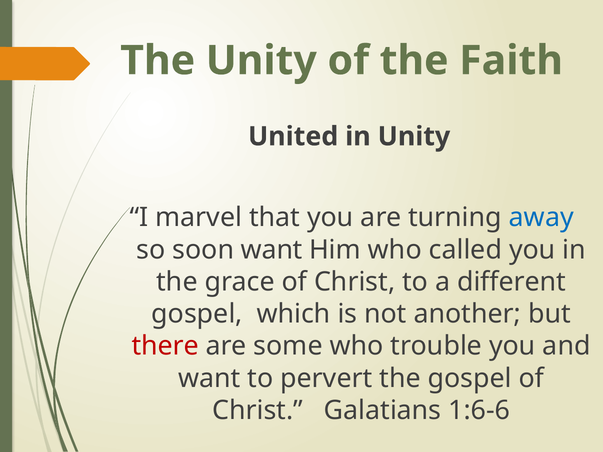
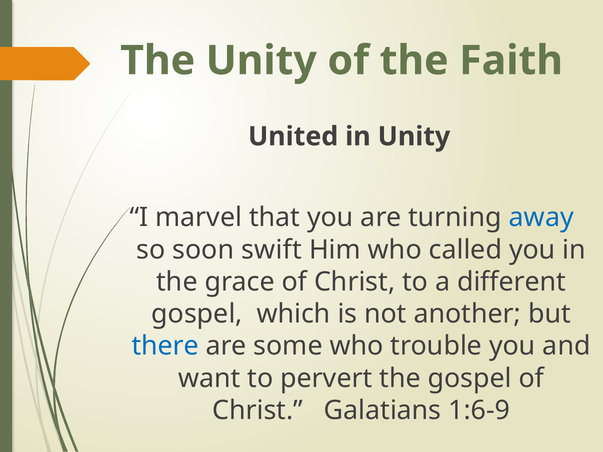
soon want: want -> swift (271, 250)
there colour: red -> blue (165, 346)
1:6-6: 1:6-6 -> 1:6-9 (479, 411)
